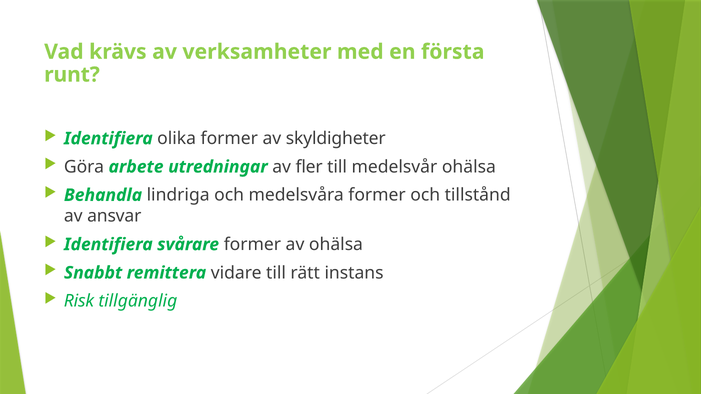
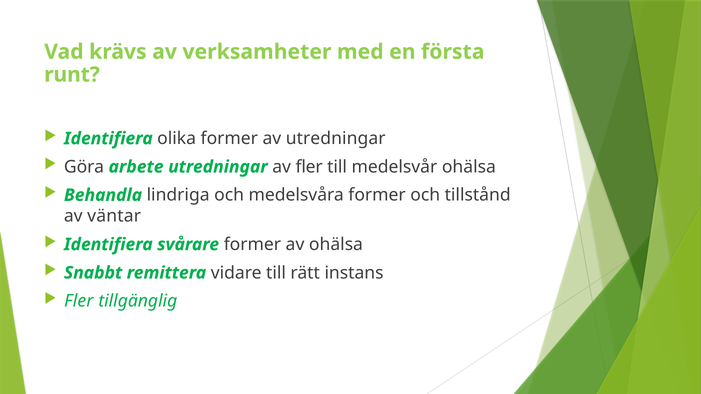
av skyldigheter: skyldigheter -> utredningar (336, 139)
ansvar: ansvar -> väntar (114, 216)
Risk: Risk -> Fler (79, 301)
